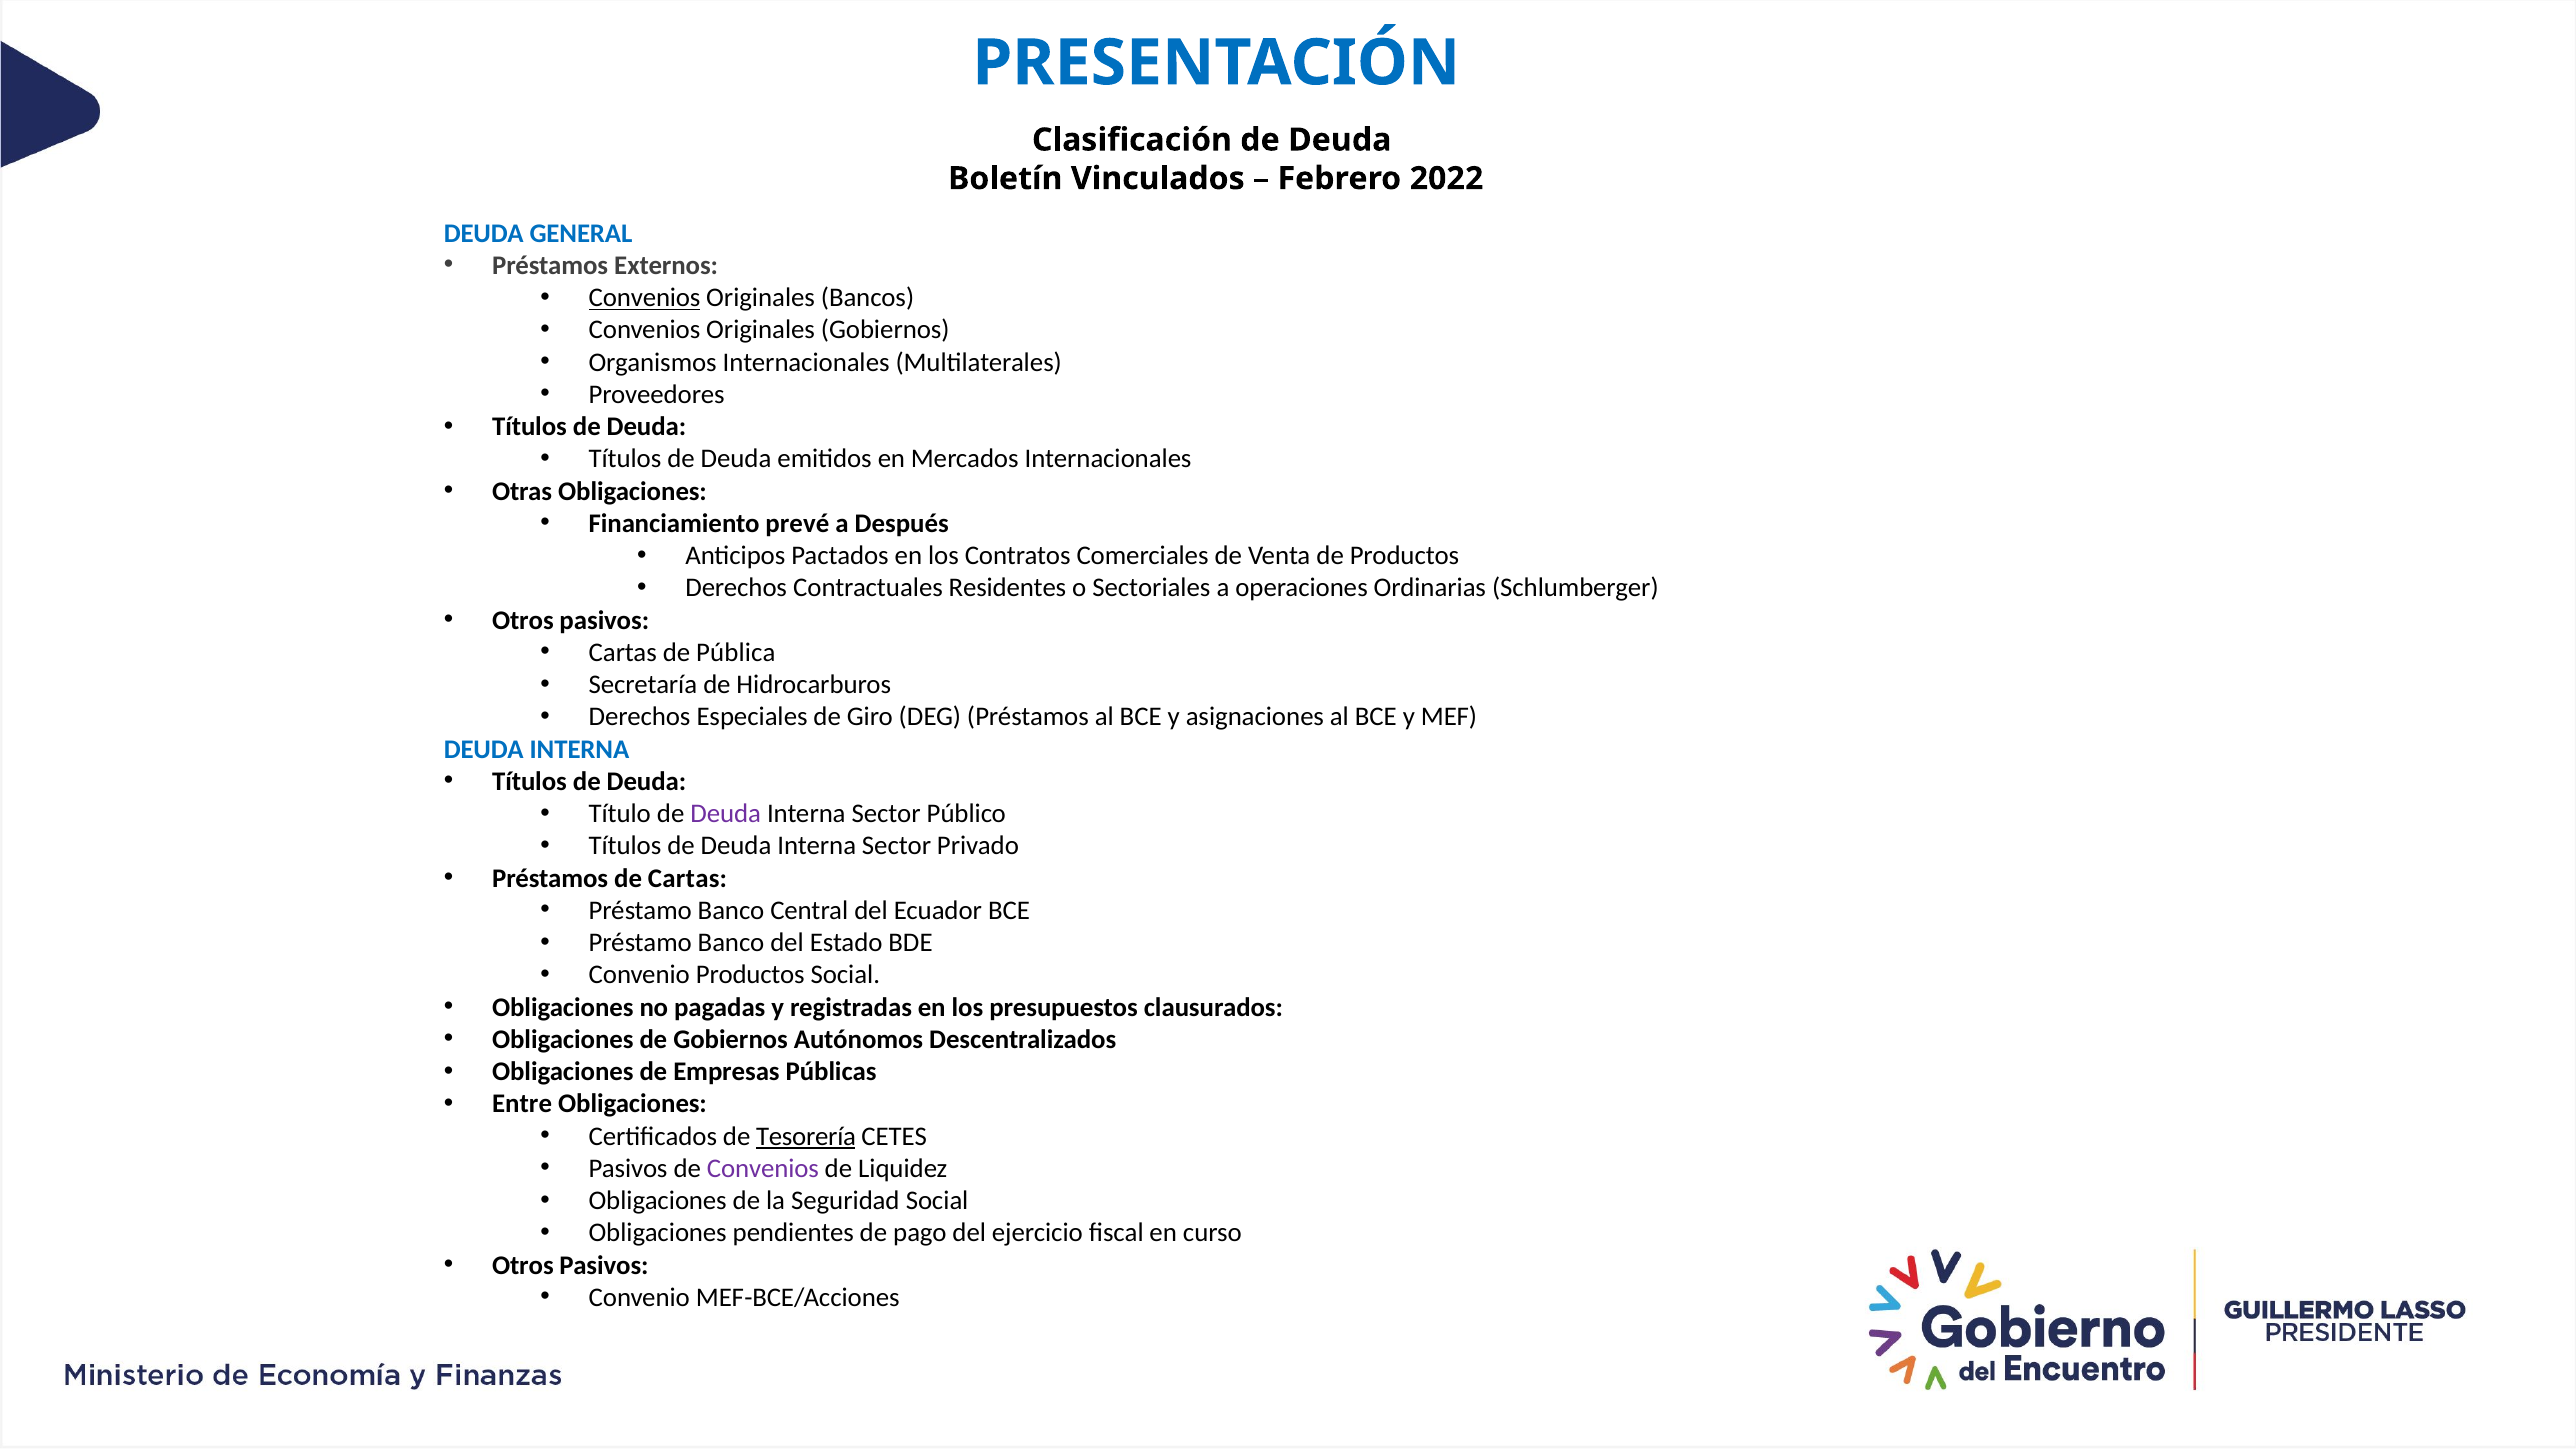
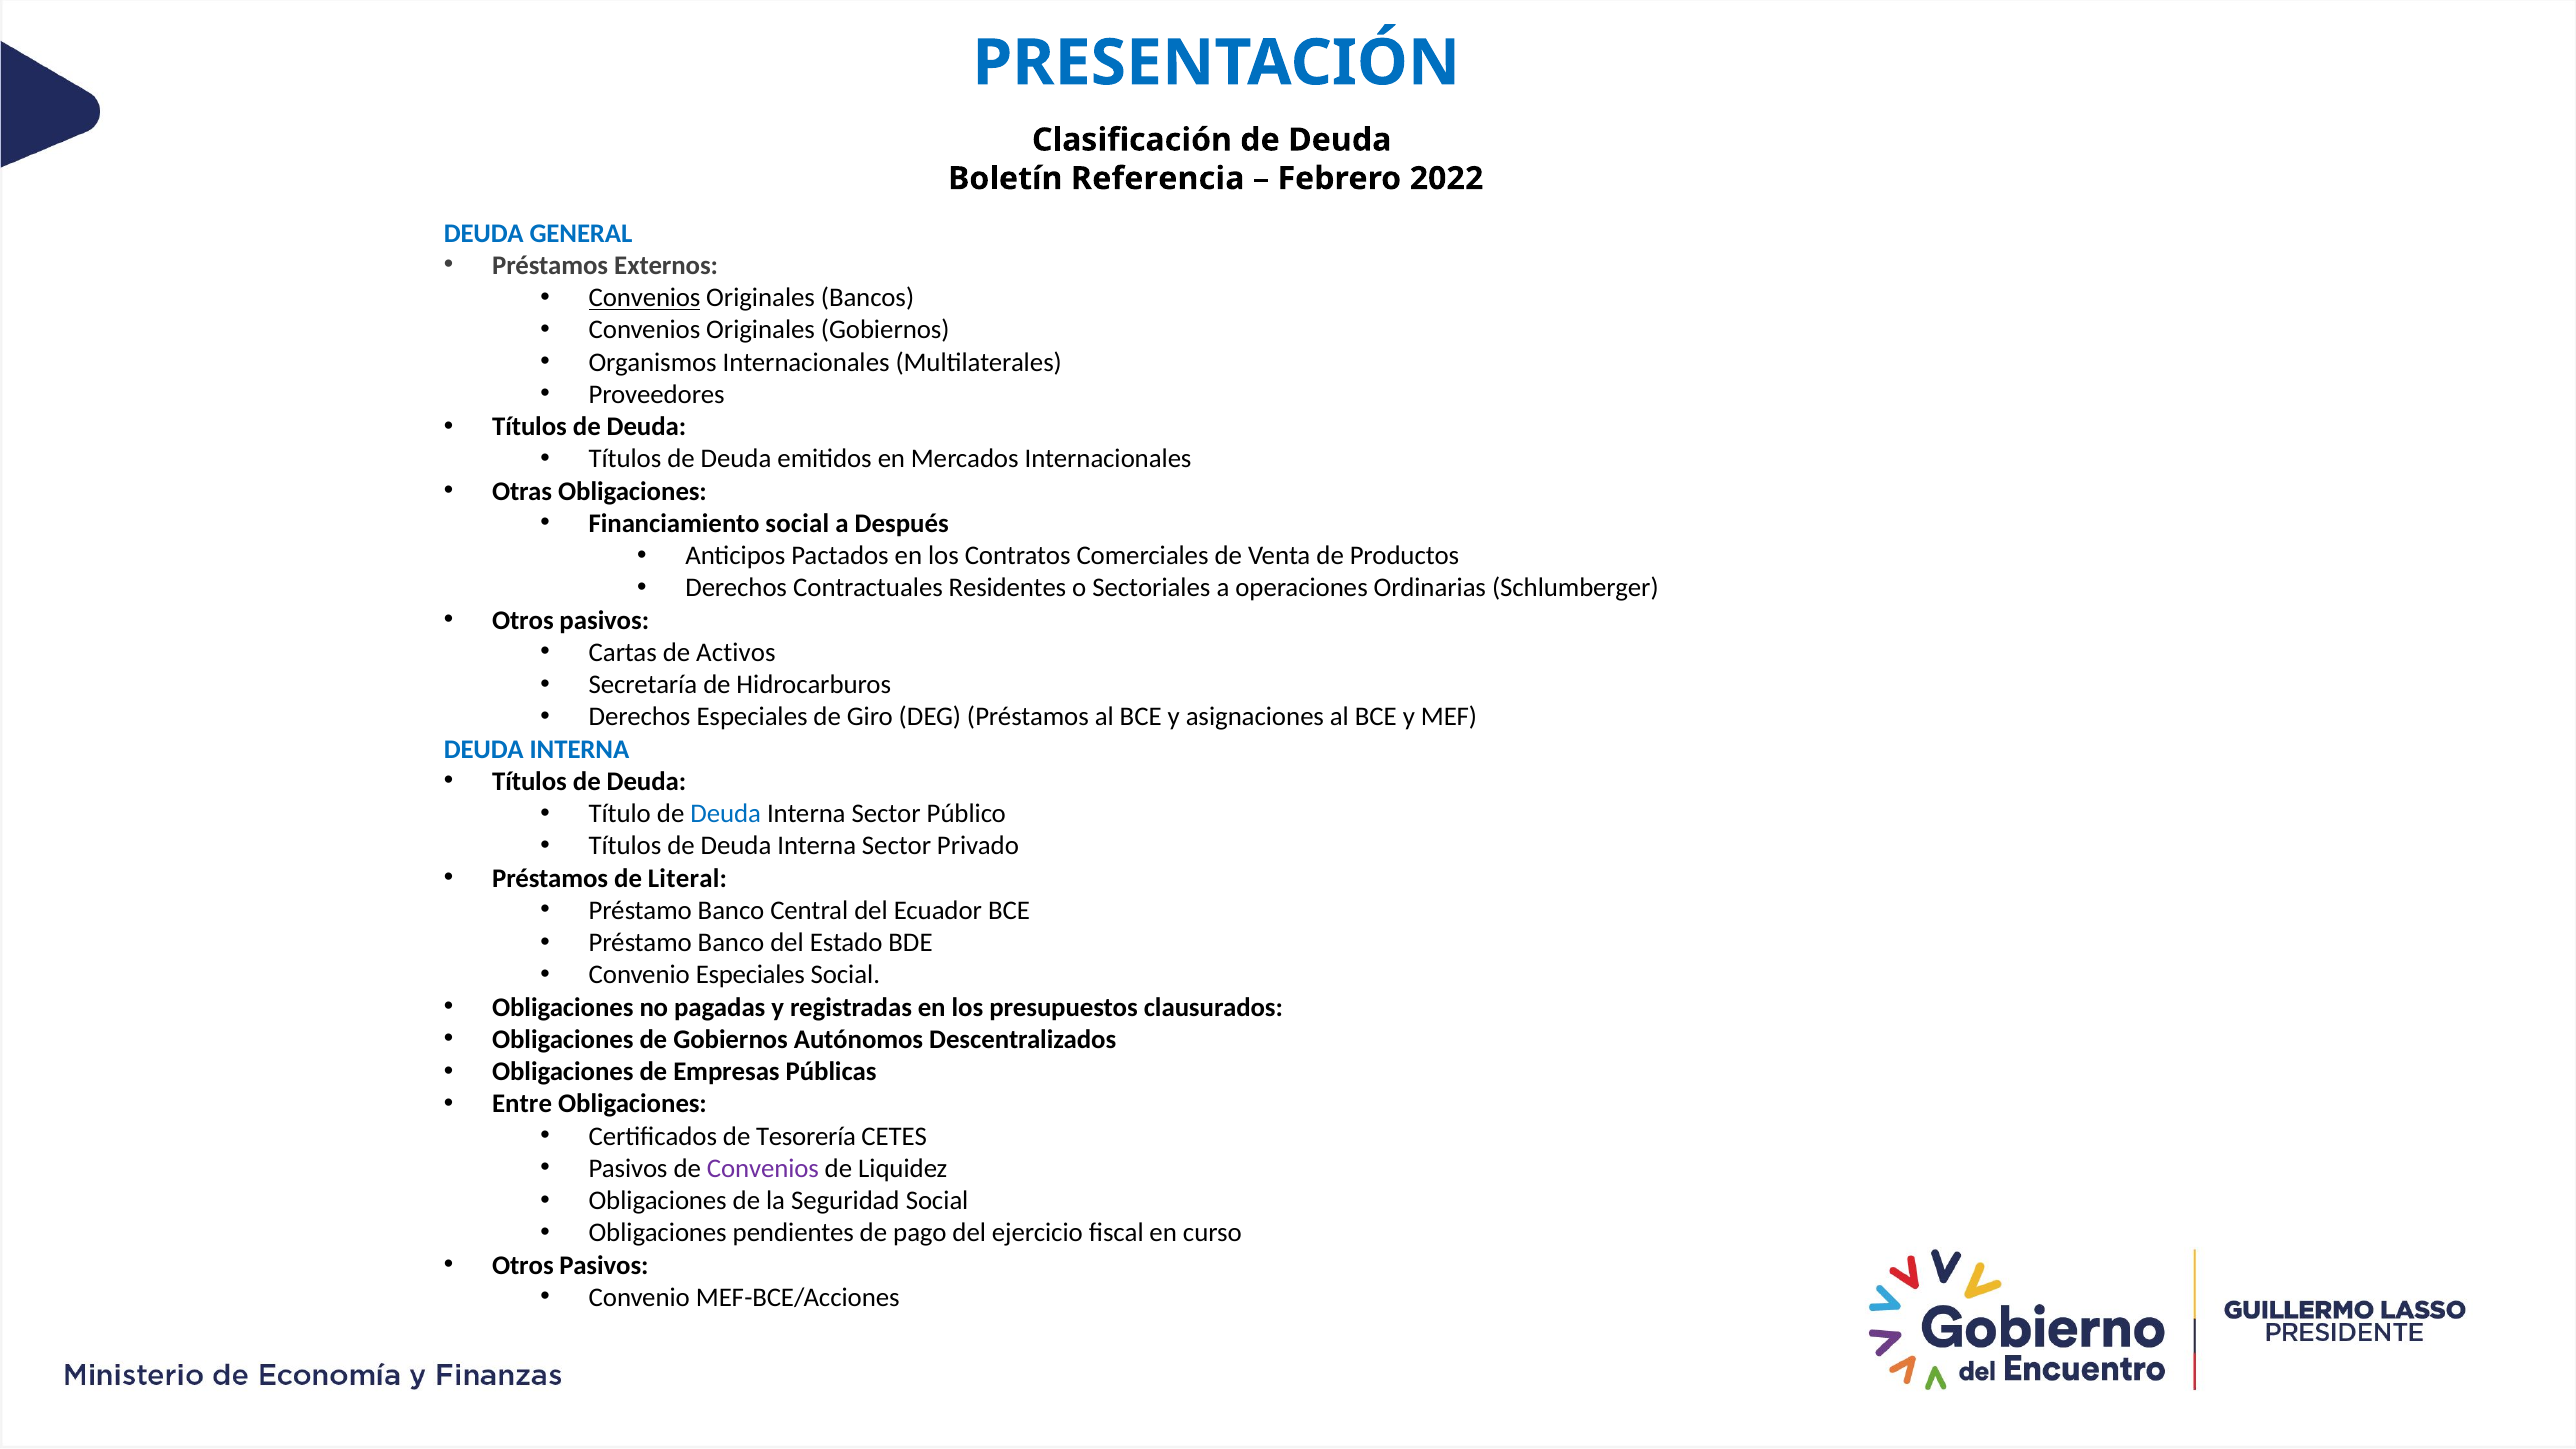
Vinculados: Vinculados -> Referencia (1158, 179)
Financiamiento prevé: prevé -> social (797, 524)
Pública: Pública -> Activos (736, 653)
Deuda colour: purple -> blue (726, 814)
de Cartas: Cartas -> Literal (688, 878)
Convenio Productos: Productos -> Especiales (750, 975)
Tesorería underline: present -> none (806, 1136)
